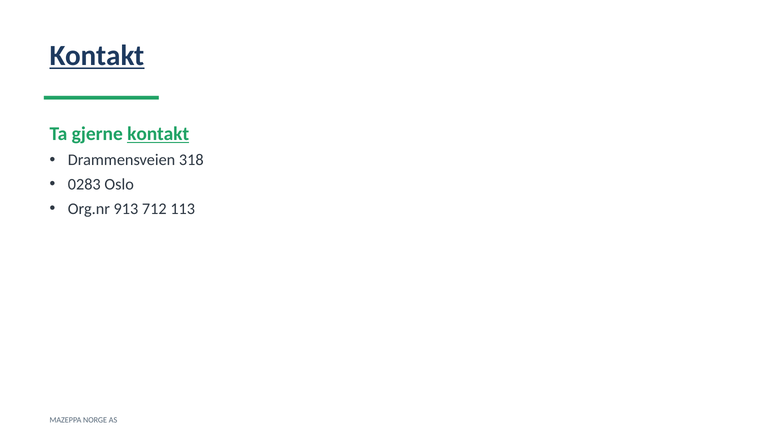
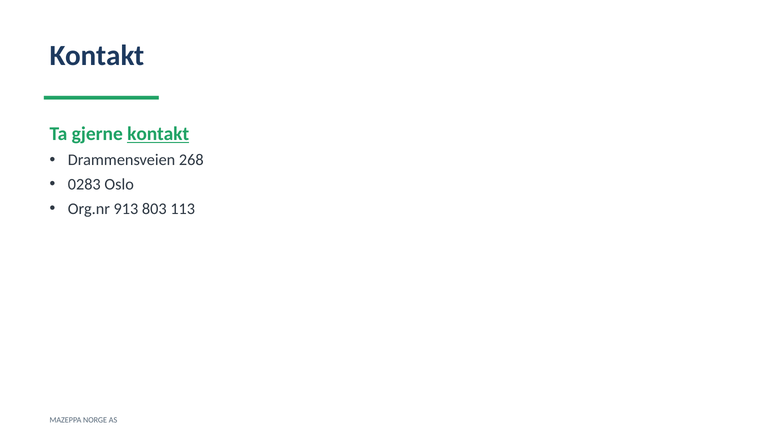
Kontakt underline: present -> none (97, 56)
318: 318 -> 268 (191, 160)
712: 712 -> 803 (154, 209)
